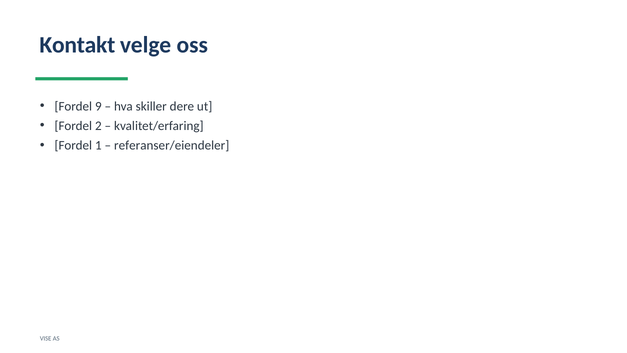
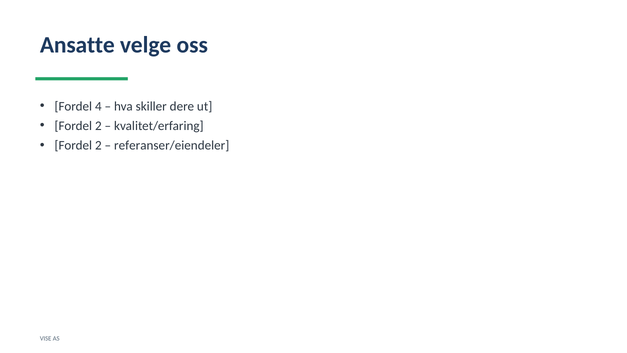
Kontakt: Kontakt -> Ansatte (77, 45)
9: 9 -> 4 (98, 106)
1: 1 -> 2 (98, 145)
